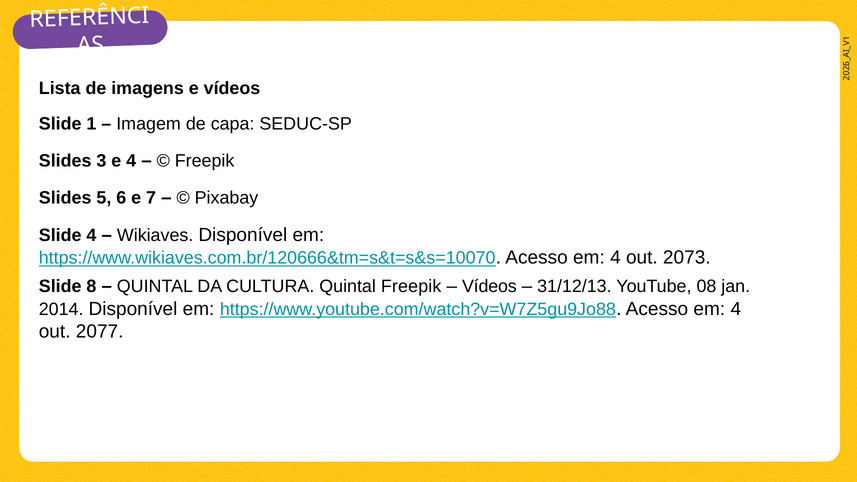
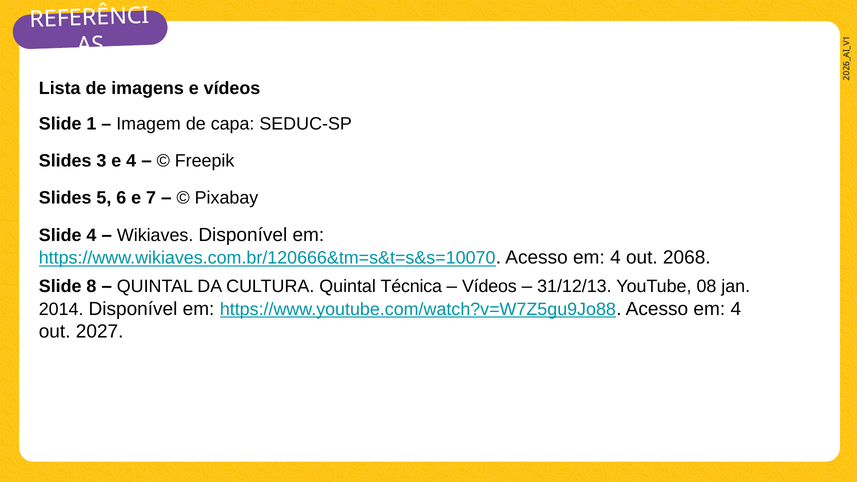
2073: 2073 -> 2068 (687, 258)
Quintal Freepik: Freepik -> Técnica (411, 286)
2077: 2077 -> 2027 (100, 332)
